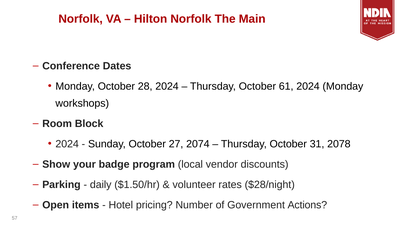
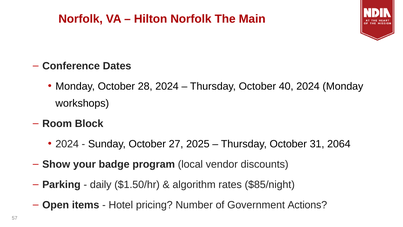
61: 61 -> 40 (286, 86)
2074: 2074 -> 2025 (198, 144)
2078: 2078 -> 2064 (339, 144)
volunteer: volunteer -> algorithm (194, 184)
$28/night: $28/night -> $85/night (270, 184)
